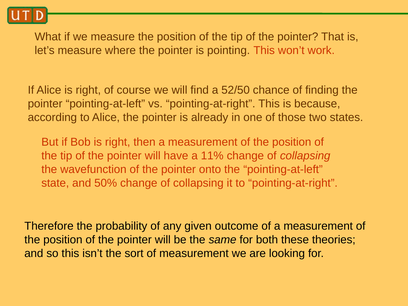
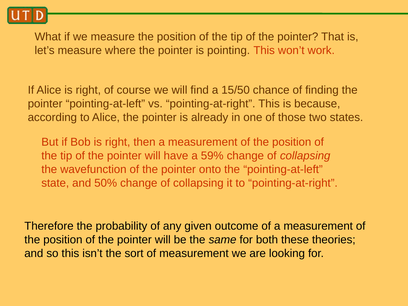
52/50: 52/50 -> 15/50 (236, 90)
11%: 11% -> 59% (212, 156)
